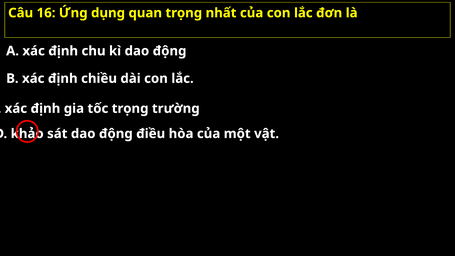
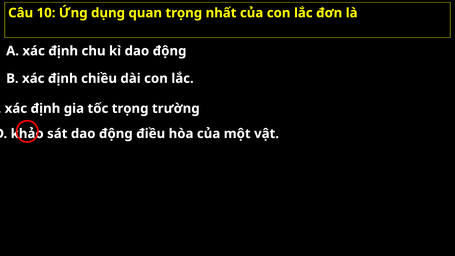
16: 16 -> 10 (46, 13)
